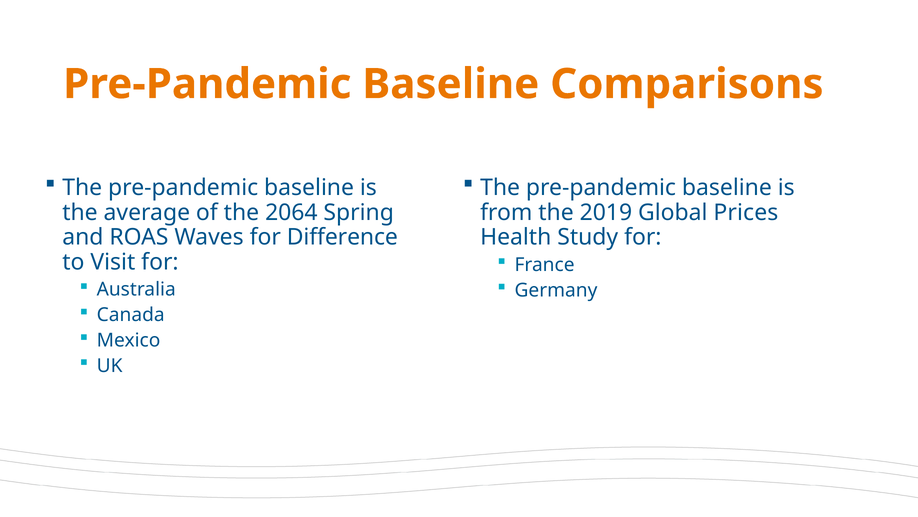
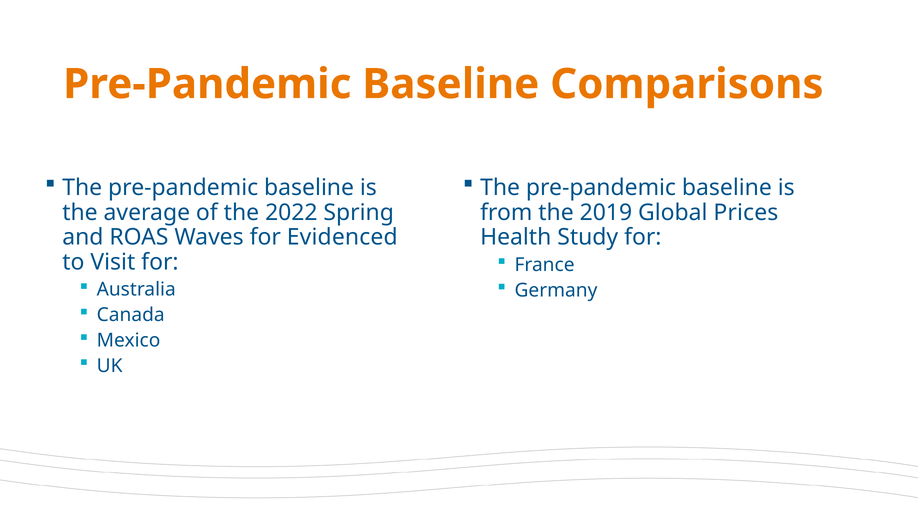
2064: 2064 -> 2022 (291, 212)
Difference: Difference -> Evidenced (342, 237)
